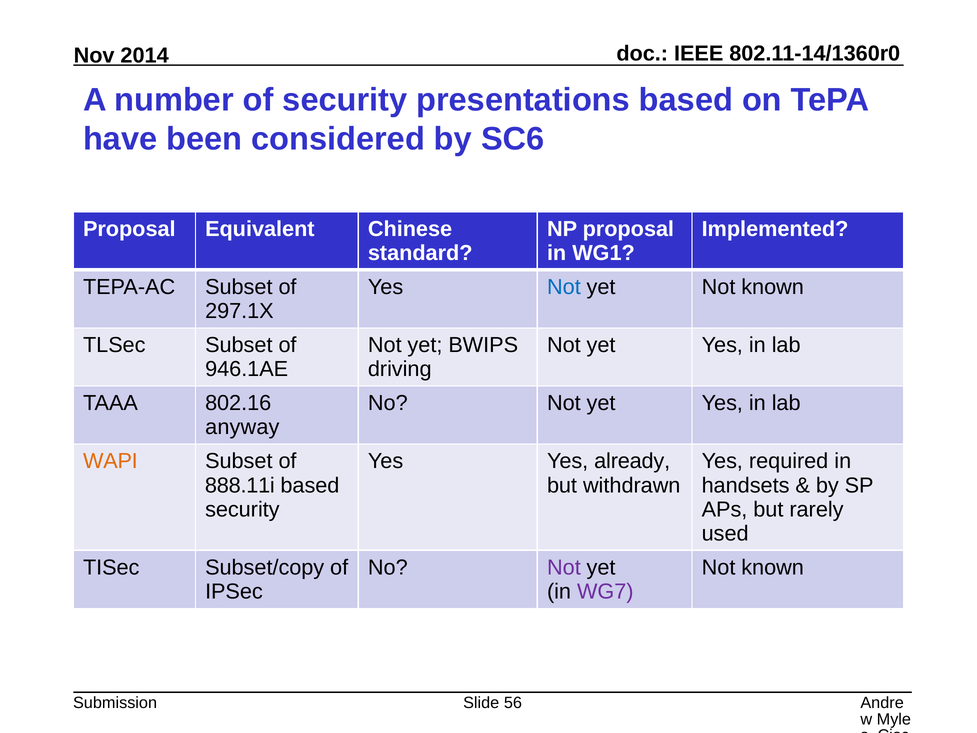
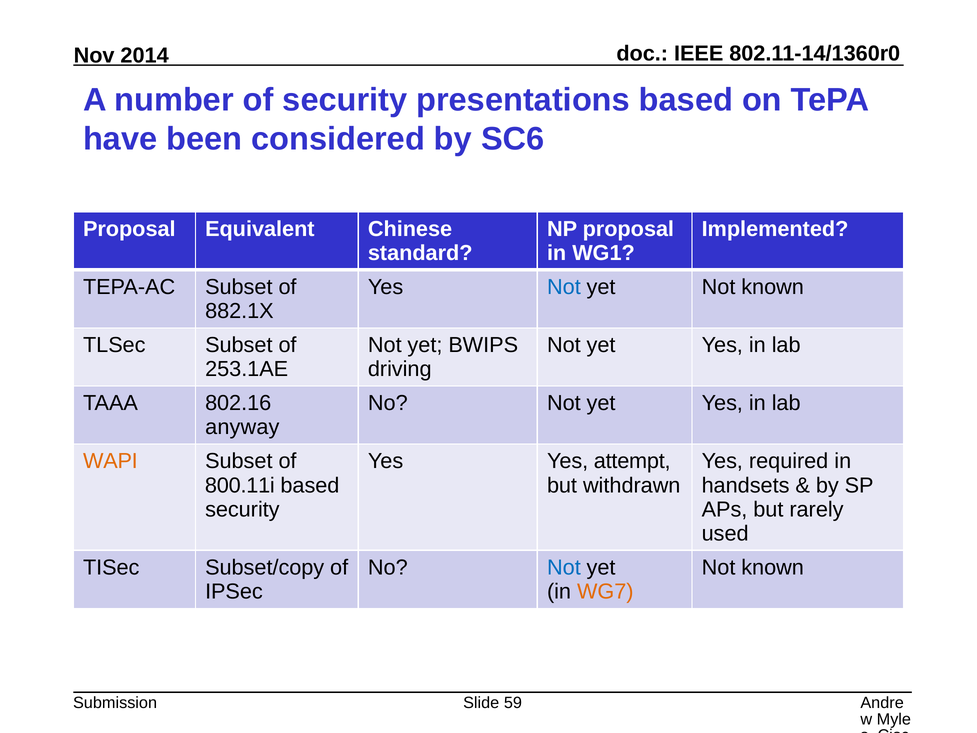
297.1X: 297.1X -> 882.1X (239, 311)
946.1AE: 946.1AE -> 253.1AE (247, 369)
already: already -> attempt (632, 461)
888.11i: 888.11i -> 800.11i (240, 485)
Not colour: purple -> blue (564, 567)
WG7 colour: purple -> orange (605, 592)
56: 56 -> 59 (513, 703)
